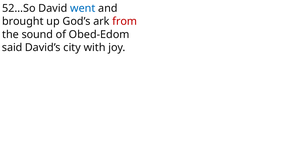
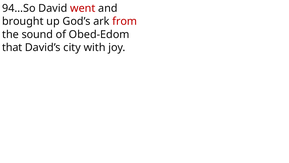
52…So: 52…So -> 94…So (19, 8)
went colour: blue -> red (83, 8)
said: said -> that (12, 47)
